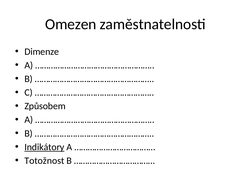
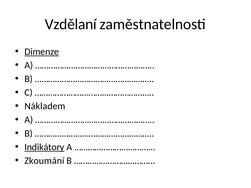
Omezen: Omezen -> Vzdělaní (71, 24)
Dimenze underline: none -> present (42, 52)
Způsobem: Způsobem -> Nákladem (45, 106)
Totožnost: Totožnost -> Zkoumání (44, 161)
